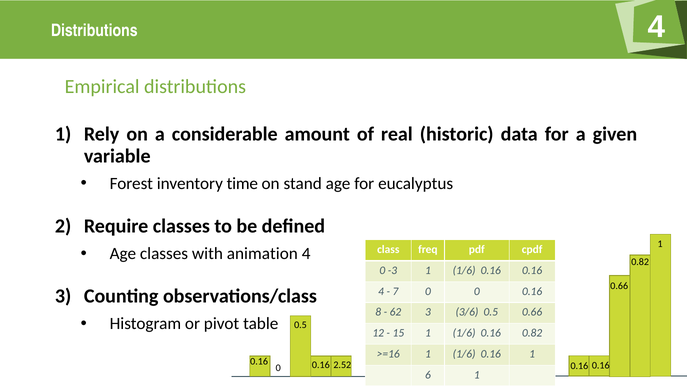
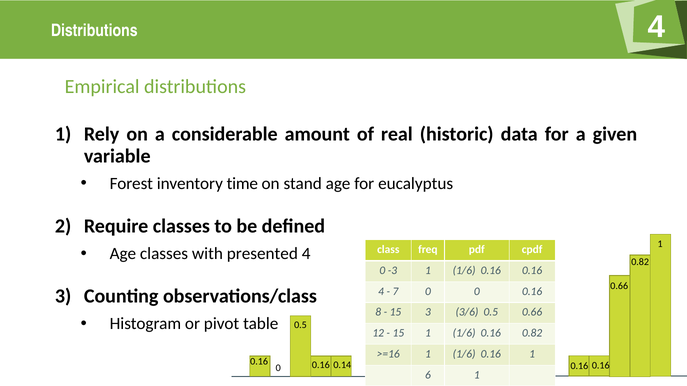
animation: animation -> presented (262, 254)
62: 62 -> 15 (395, 313)
2.52: 2.52 -> 0.14 (342, 365)
